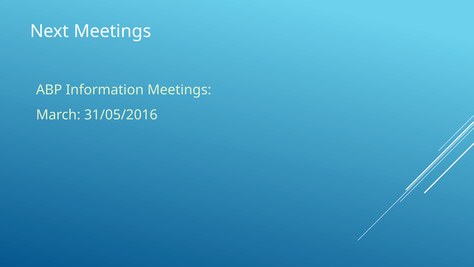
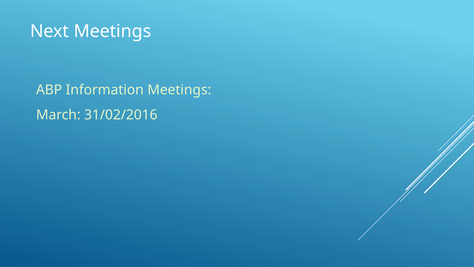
31/05/2016: 31/05/2016 -> 31/02/2016 (121, 115)
